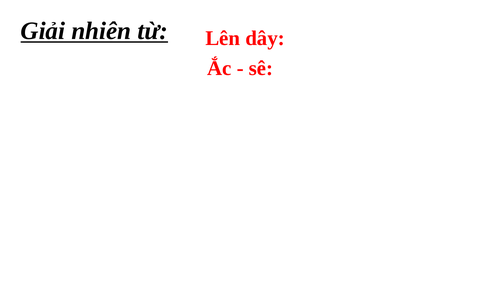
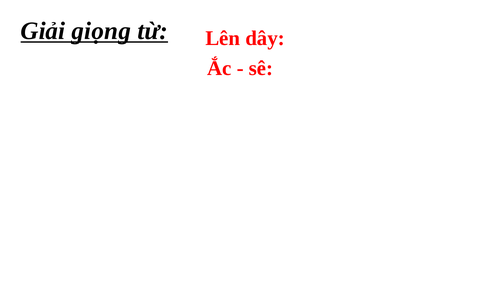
nhiên: nhiên -> giọng (101, 31)
